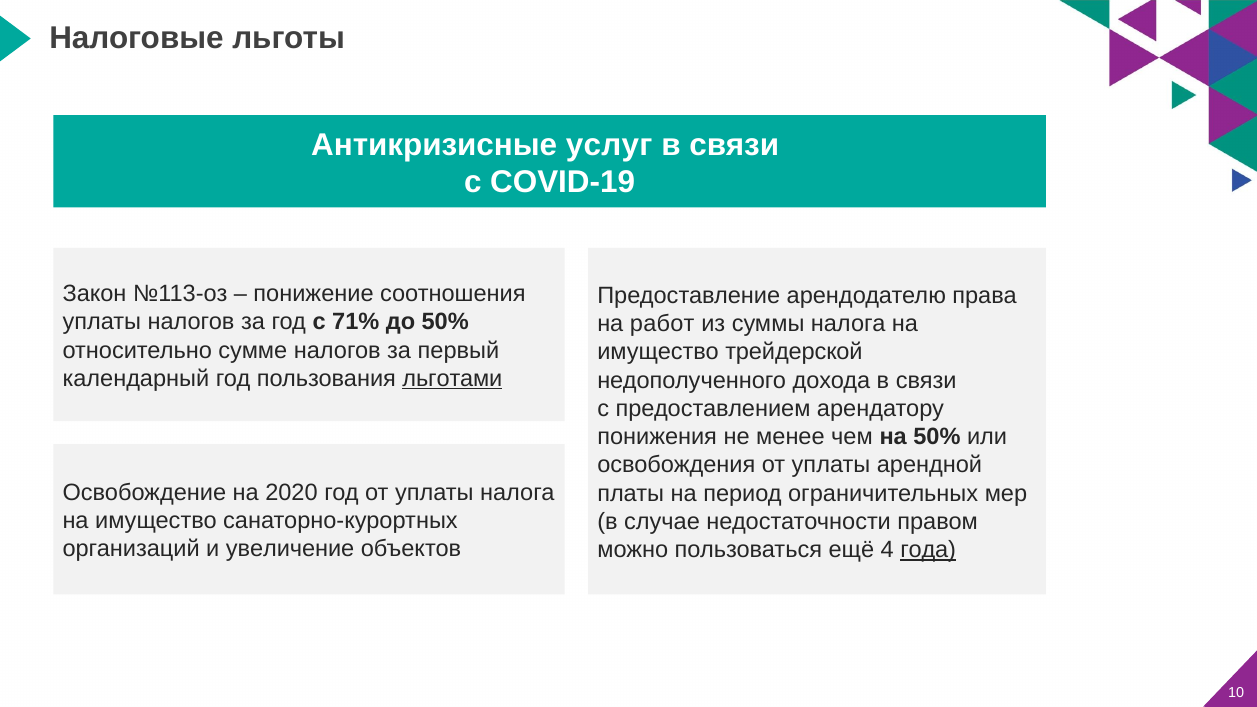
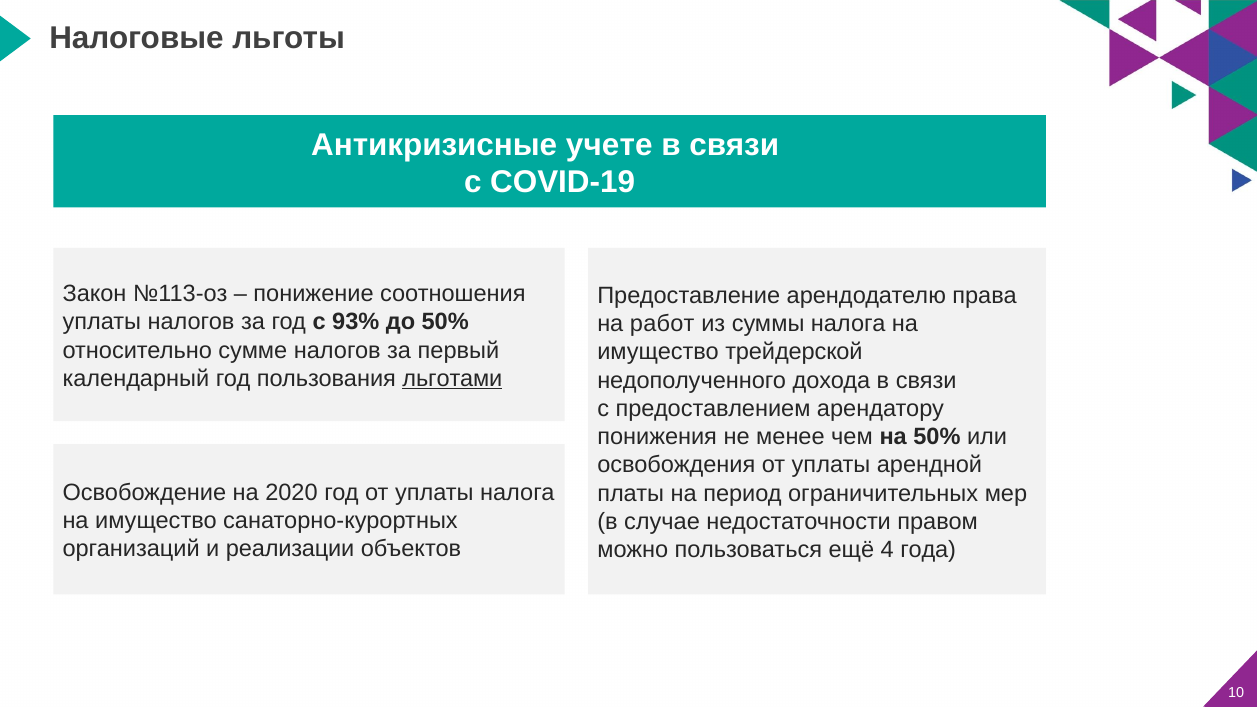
услуг: услуг -> учете (609, 145)
71%: 71% -> 93% (356, 322)
увеличение: увеличение -> реализации (290, 549)
года underline: present -> none (928, 550)
